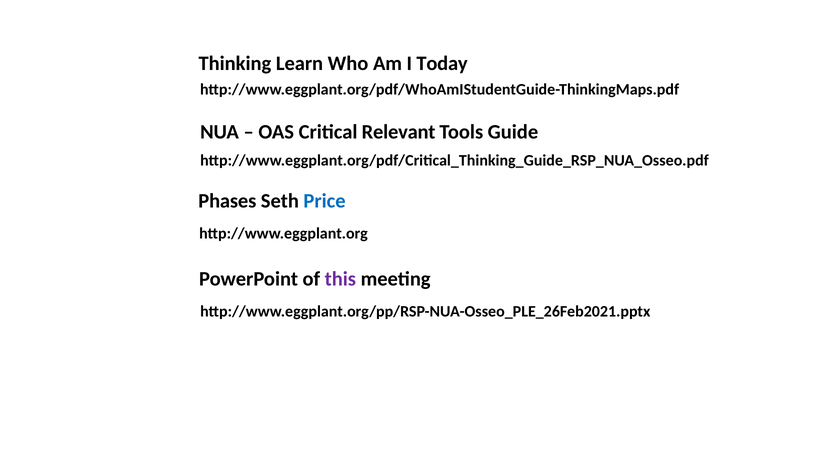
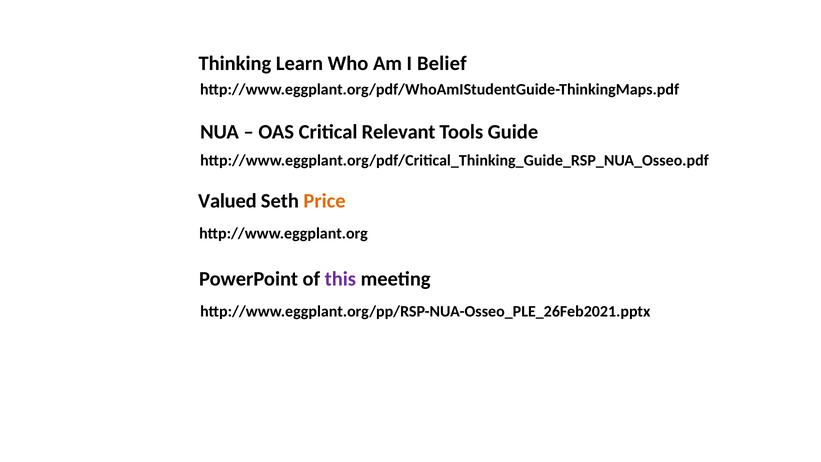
Today: Today -> Belief (442, 63)
Phases: Phases -> Valued (227, 201)
Price colour: blue -> orange (325, 201)
